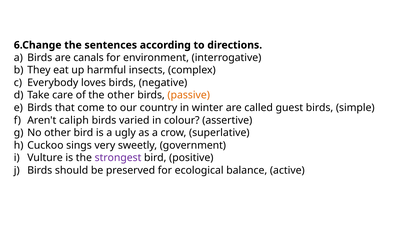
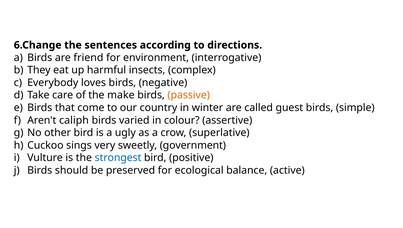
canals: canals -> friend (88, 58)
the other: other -> make (121, 95)
strongest colour: purple -> blue (118, 158)
